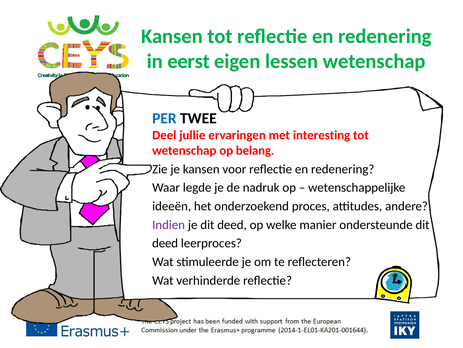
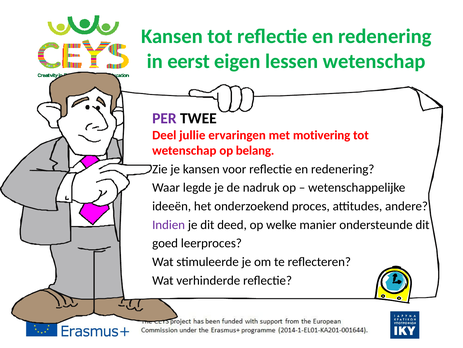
PER colour: blue -> purple (164, 118)
interesting: interesting -> motivering (322, 135)
deed: deed -> goed (165, 243)
